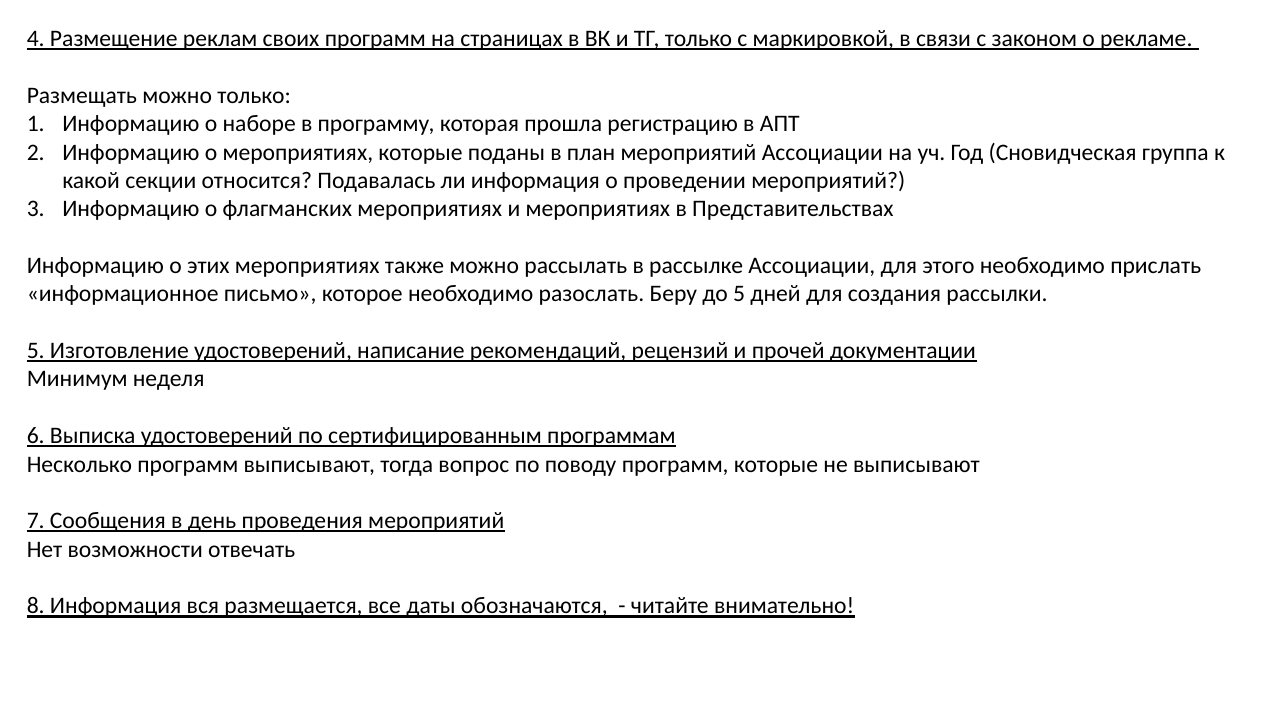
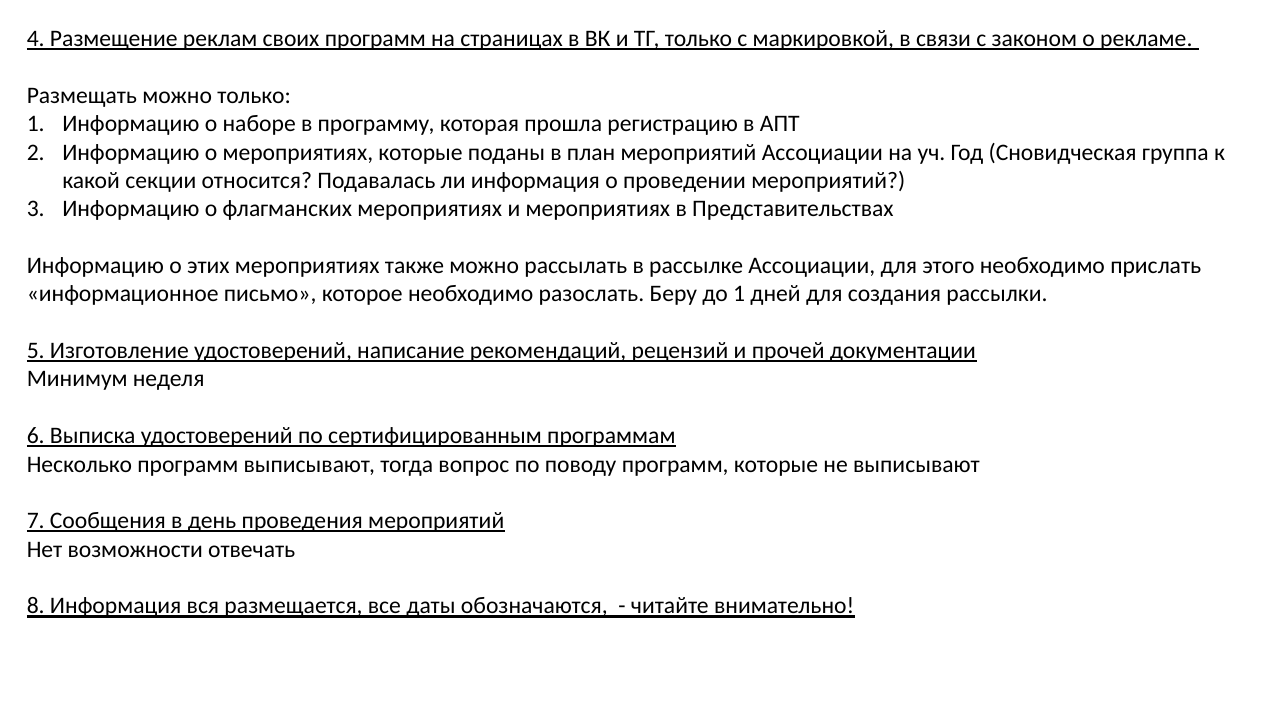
до 5: 5 -> 1 (739, 294)
